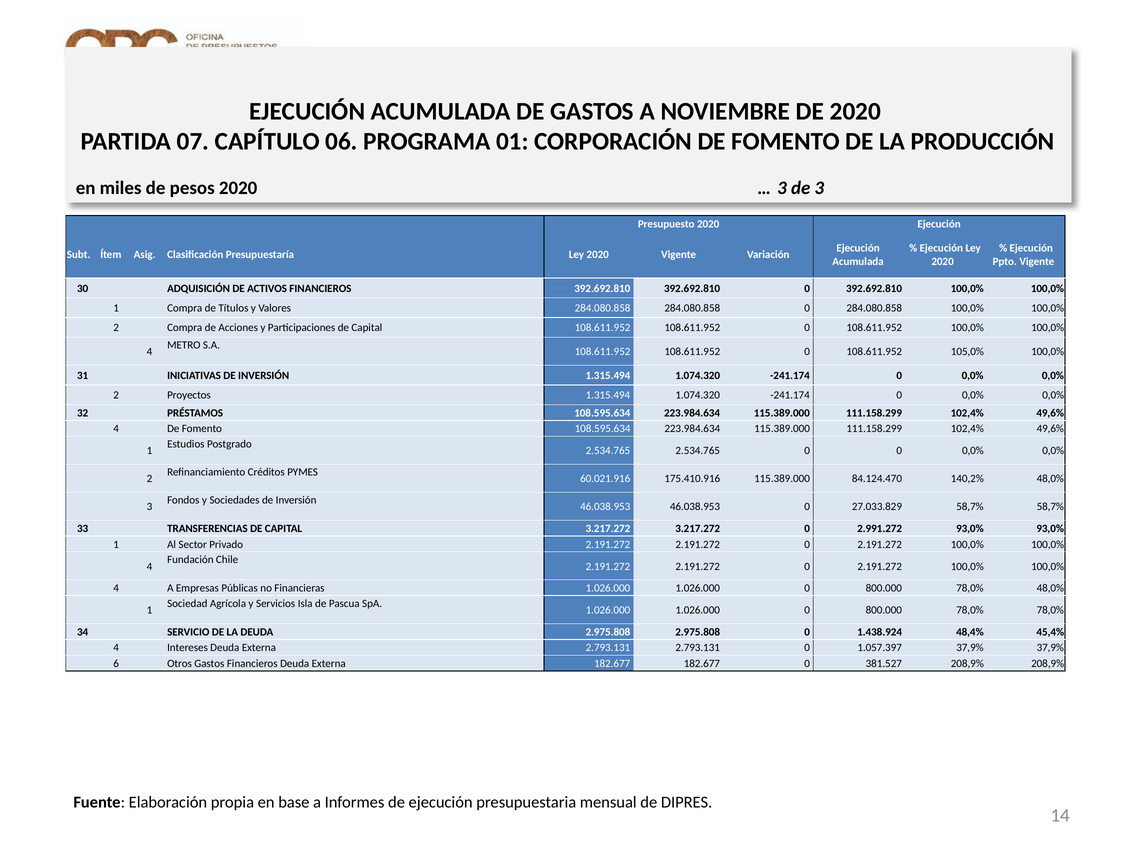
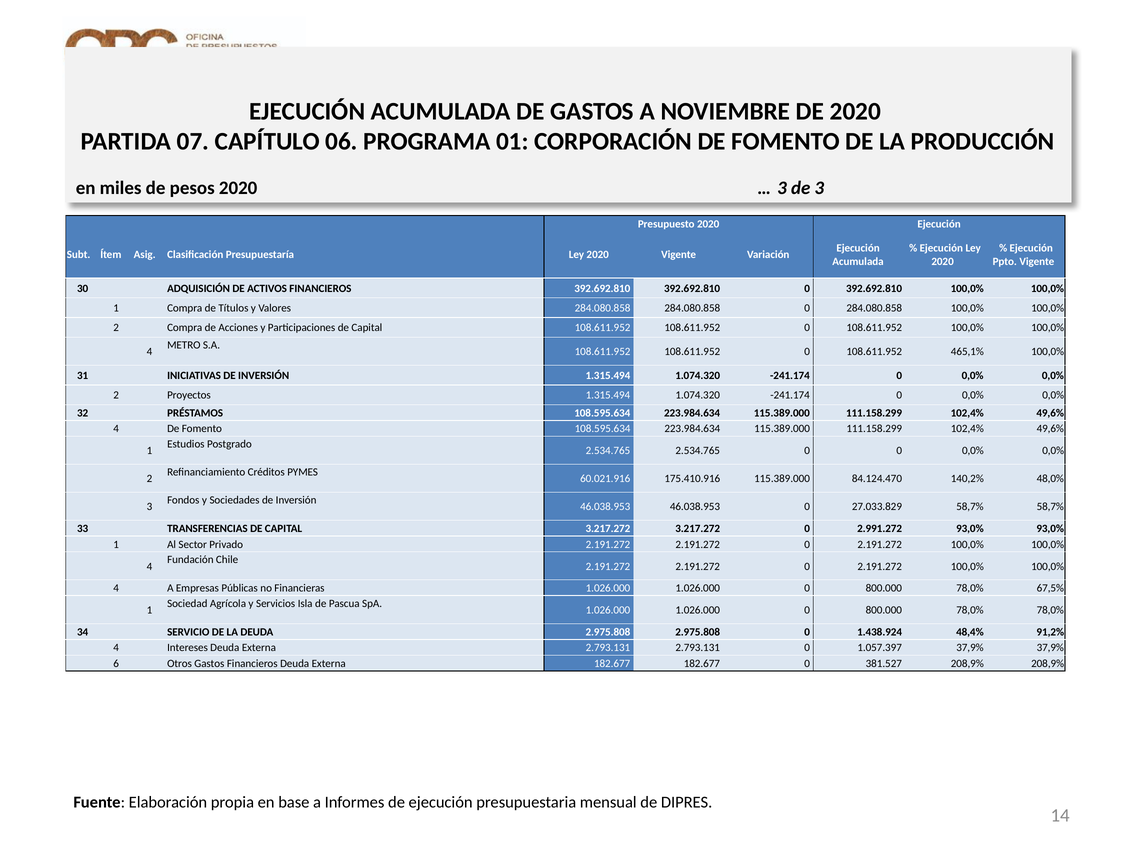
105,0%: 105,0% -> 465,1% (967, 352)
78,0% 48,0%: 48,0% -> 67,5% (1050, 588)
45,4%: 45,4% -> 91,2% (1050, 632)
